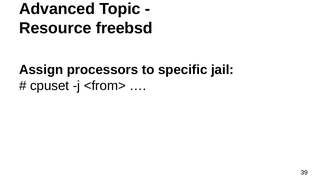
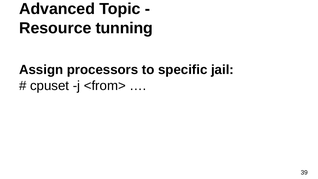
freebsd: freebsd -> tunning (124, 28)
